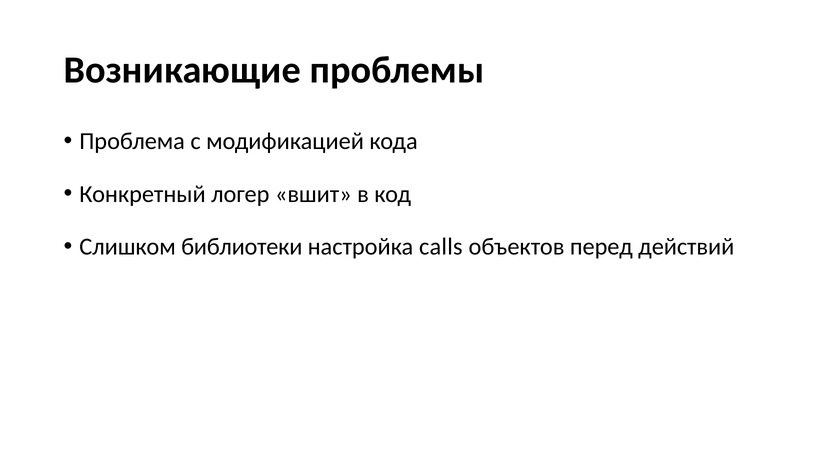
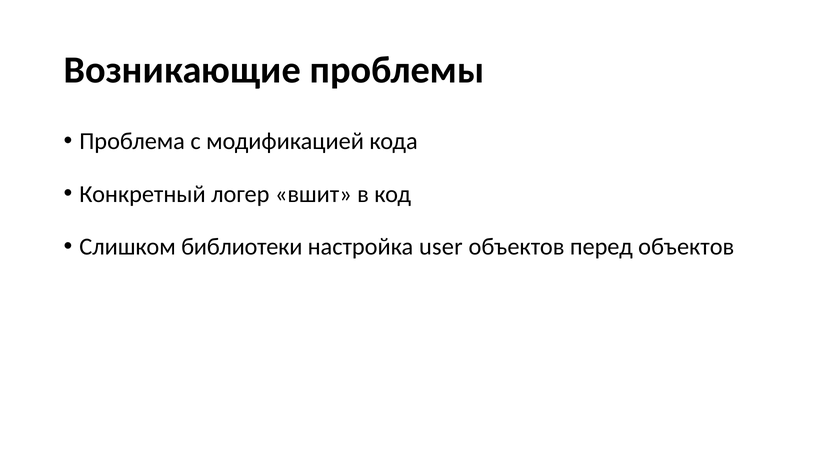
calls: calls -> user (441, 247)
перед действий: действий -> объектов (686, 247)
